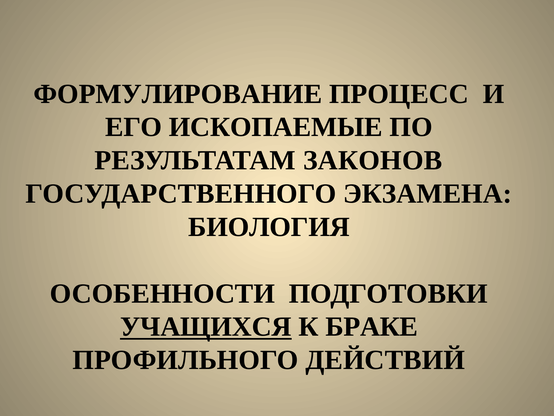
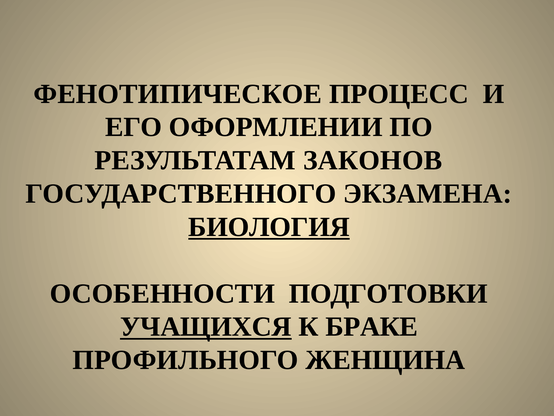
ФОРМУЛИРОВАНИЕ: ФОРМУЛИРОВАНИЕ -> ФЕНОТИПИЧЕСКОЕ (178, 94)
ИСКОПАЕМЫЕ: ИСКОПАЕМЫЕ -> ОФОРМЛЕНИИ (276, 127)
БИОЛОГИЯ underline: none -> present (269, 227)
ДЕЙСТВИЙ: ДЕЙСТВИЙ -> ЖЕНЩИНА (385, 360)
